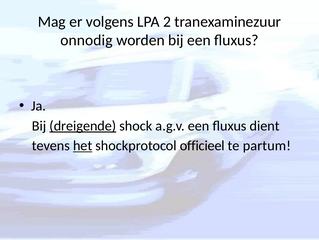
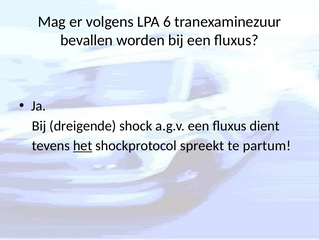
2: 2 -> 6 (167, 22)
onnodig: onnodig -> bevallen (87, 40)
dreigende underline: present -> none (83, 125)
officieel: officieel -> spreekt (202, 145)
